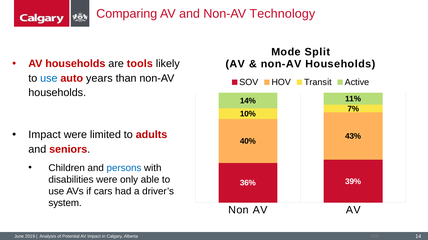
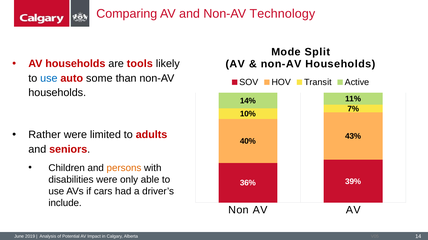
years: years -> some (99, 78)
Impact: Impact -> Rather (45, 135)
persons colour: blue -> orange (124, 168)
system: system -> include (65, 204)
